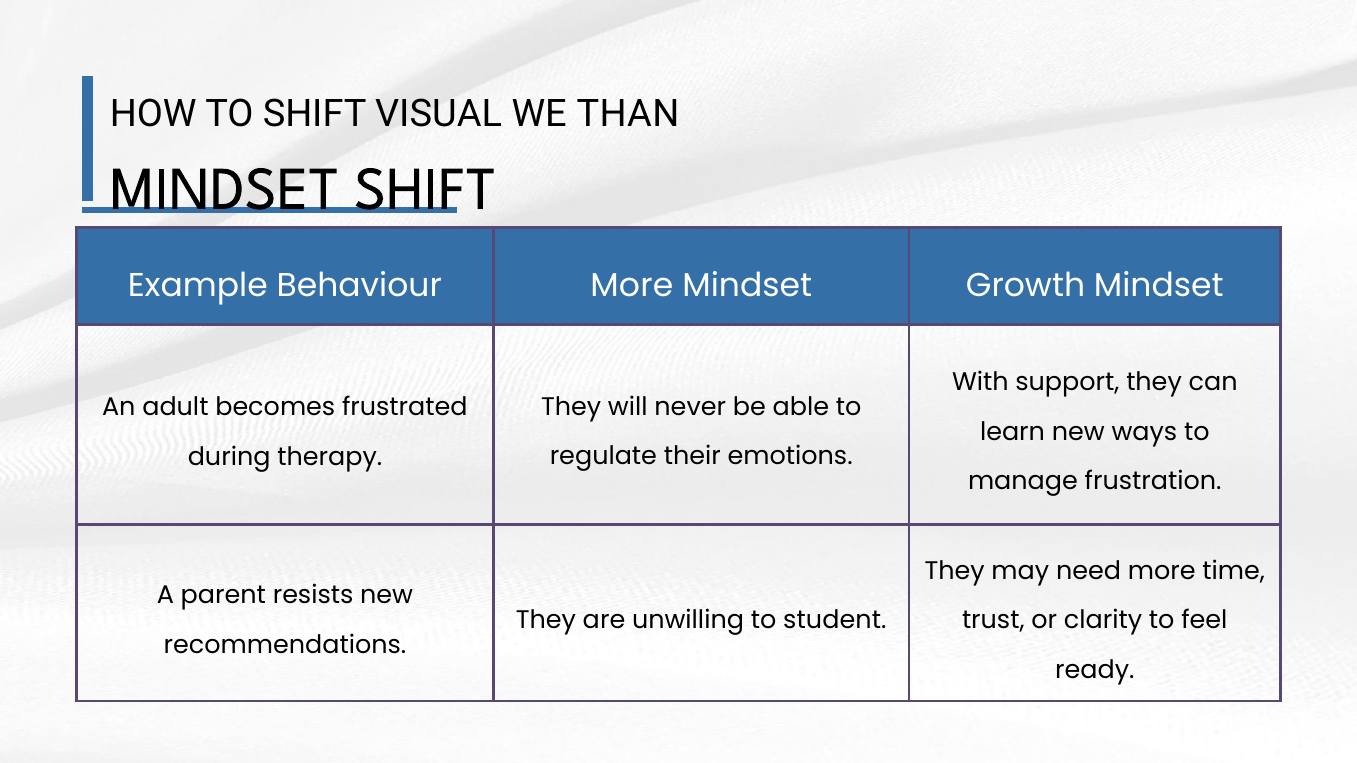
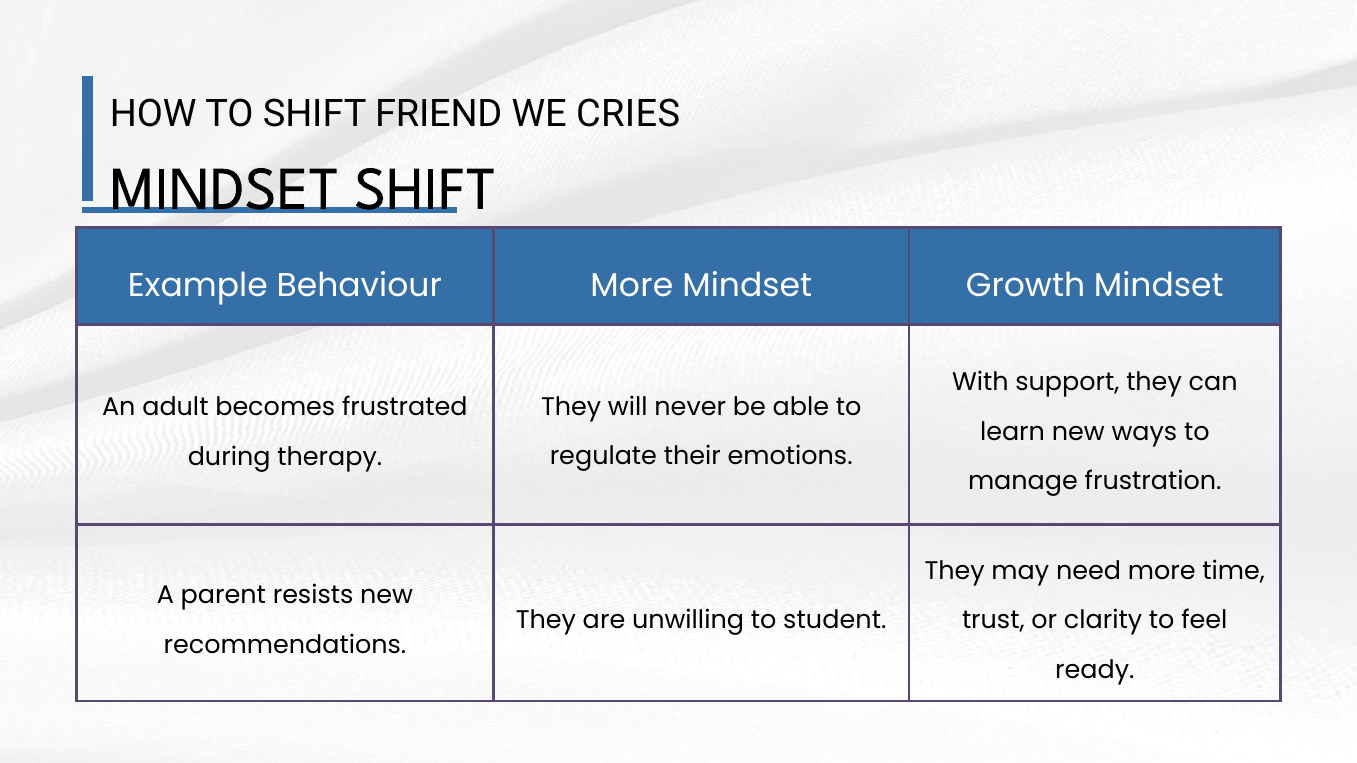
VISUAL: VISUAL -> FRIEND (439, 114)
THAN: THAN -> CRIES (628, 114)
